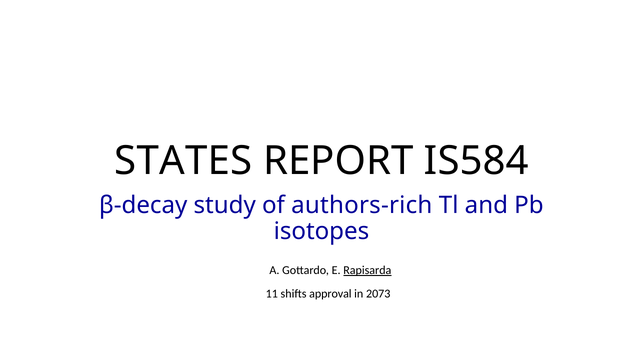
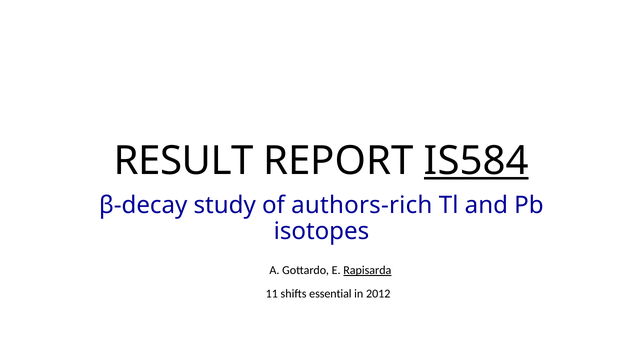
STATES: STATES -> RESULT (184, 161)
IS584 underline: none -> present (476, 161)
approval: approval -> essential (330, 293)
2073: 2073 -> 2012 (378, 293)
